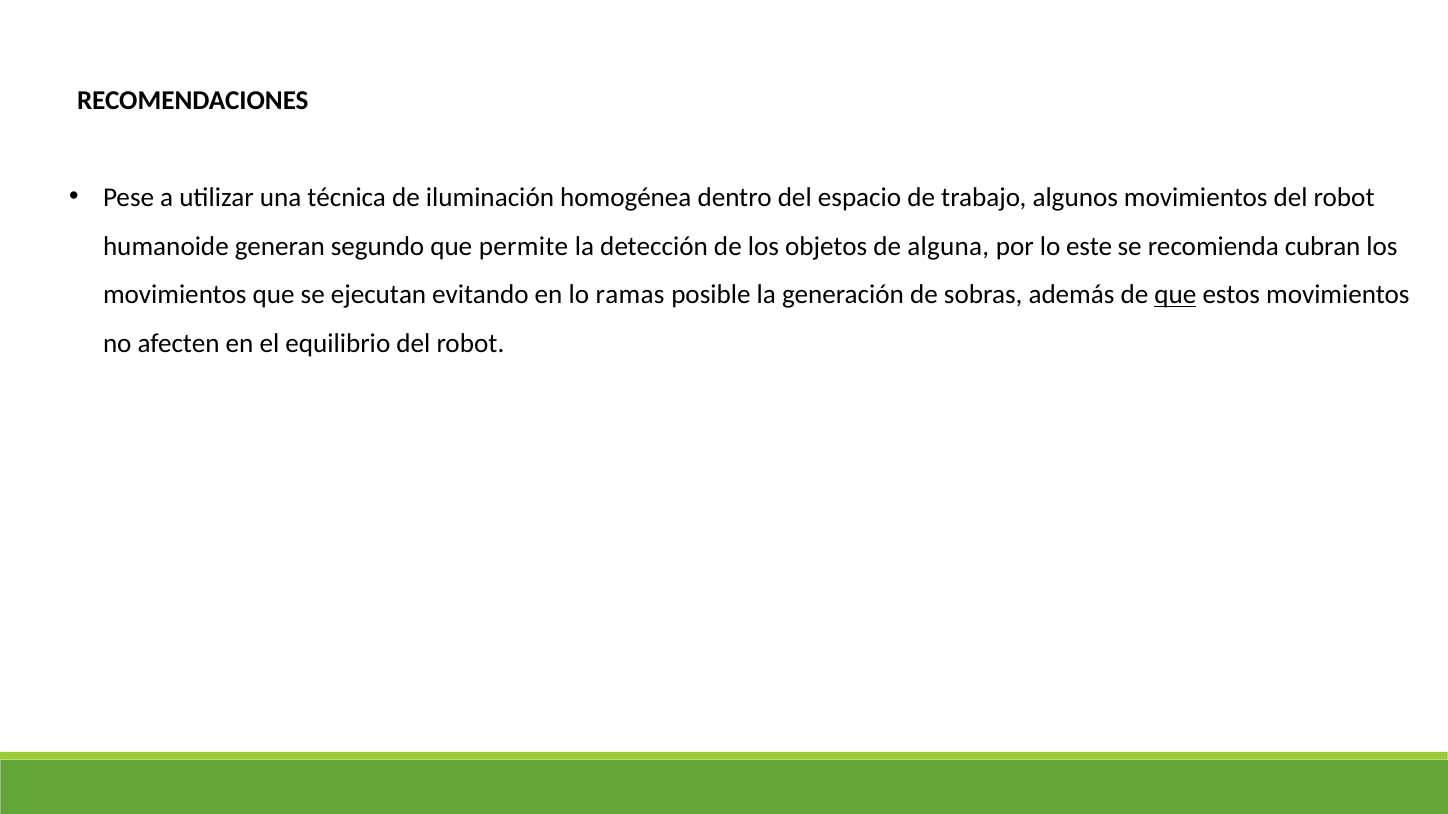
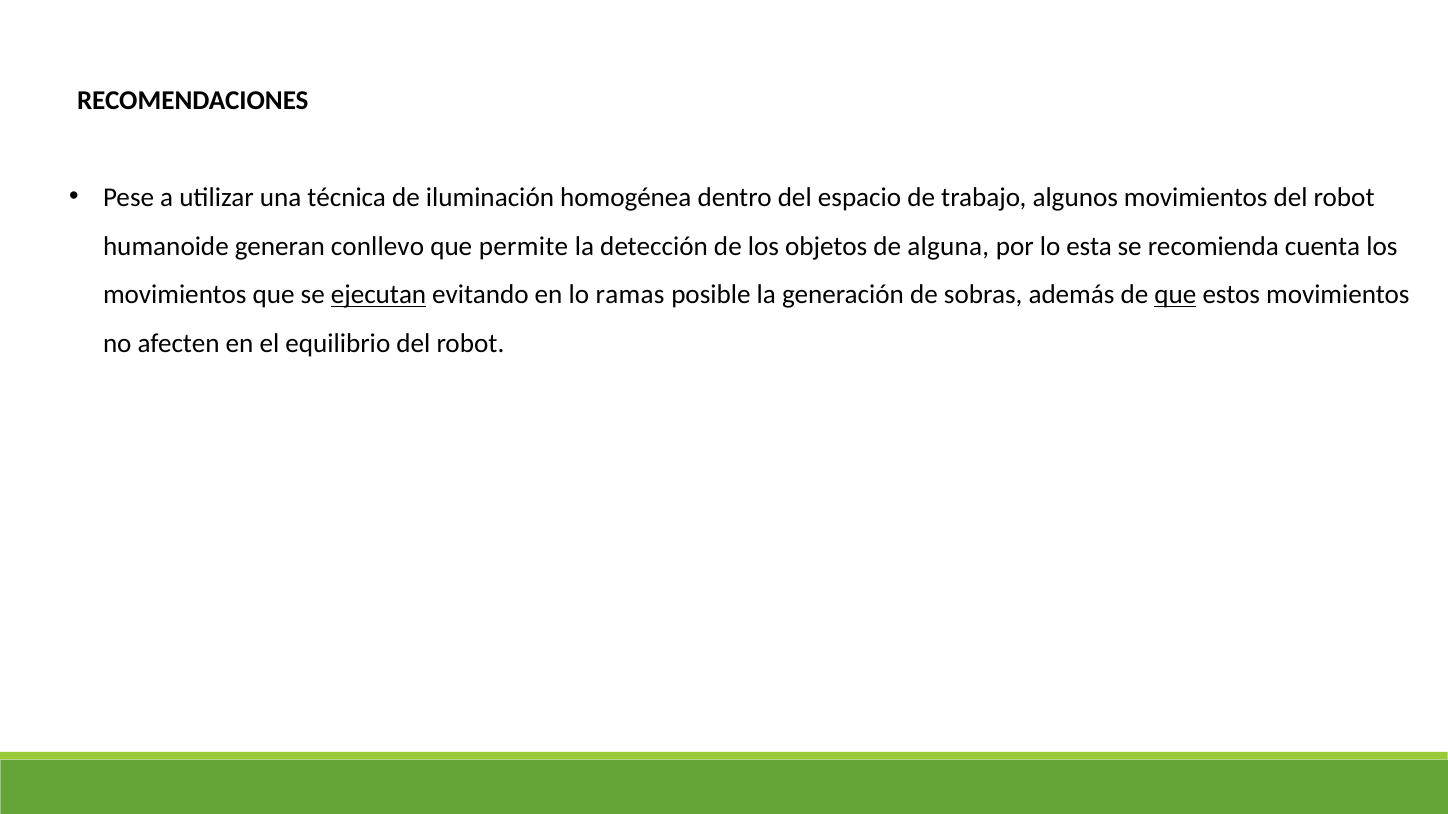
segundo: segundo -> conllevo (378, 246)
este: este -> esta (1089, 246)
cubran: cubran -> cuenta (1323, 246)
ejecutan underline: none -> present (379, 295)
